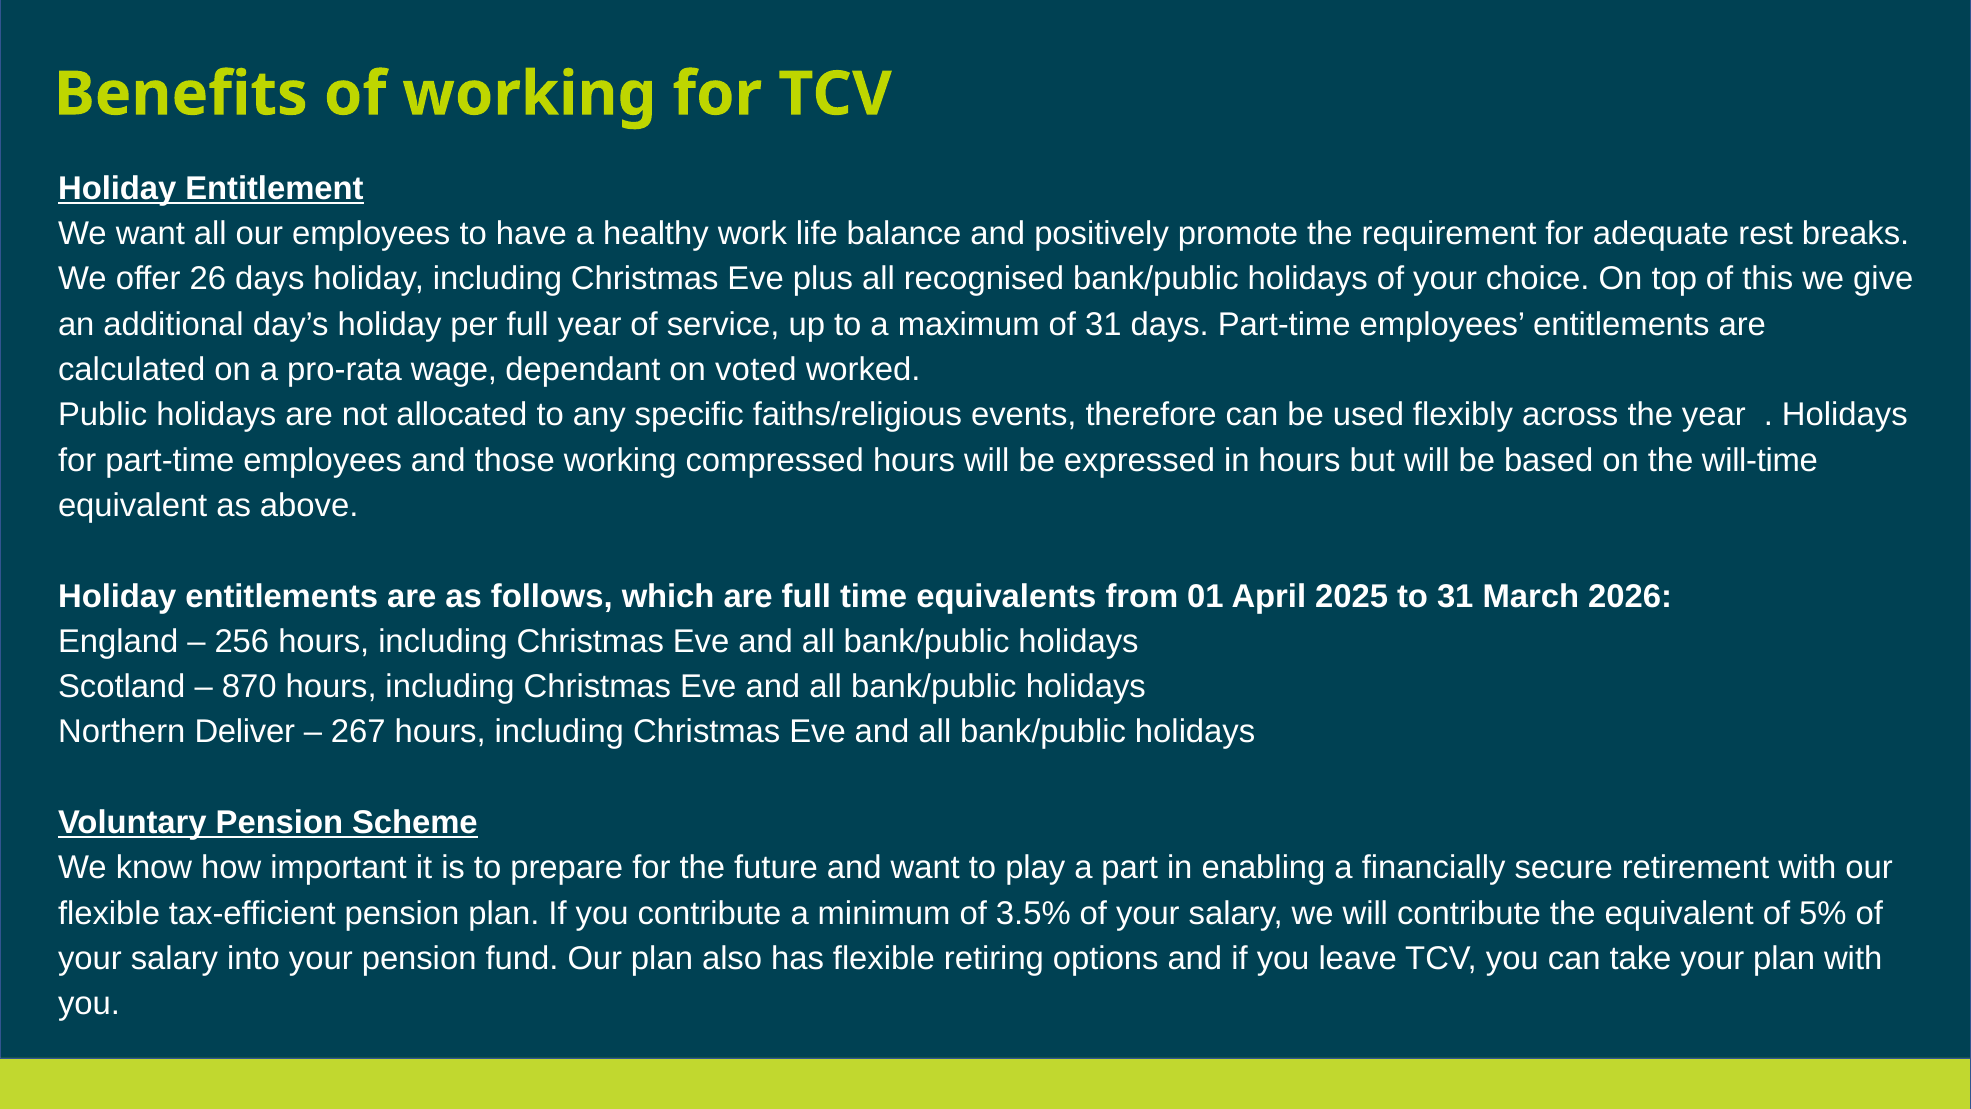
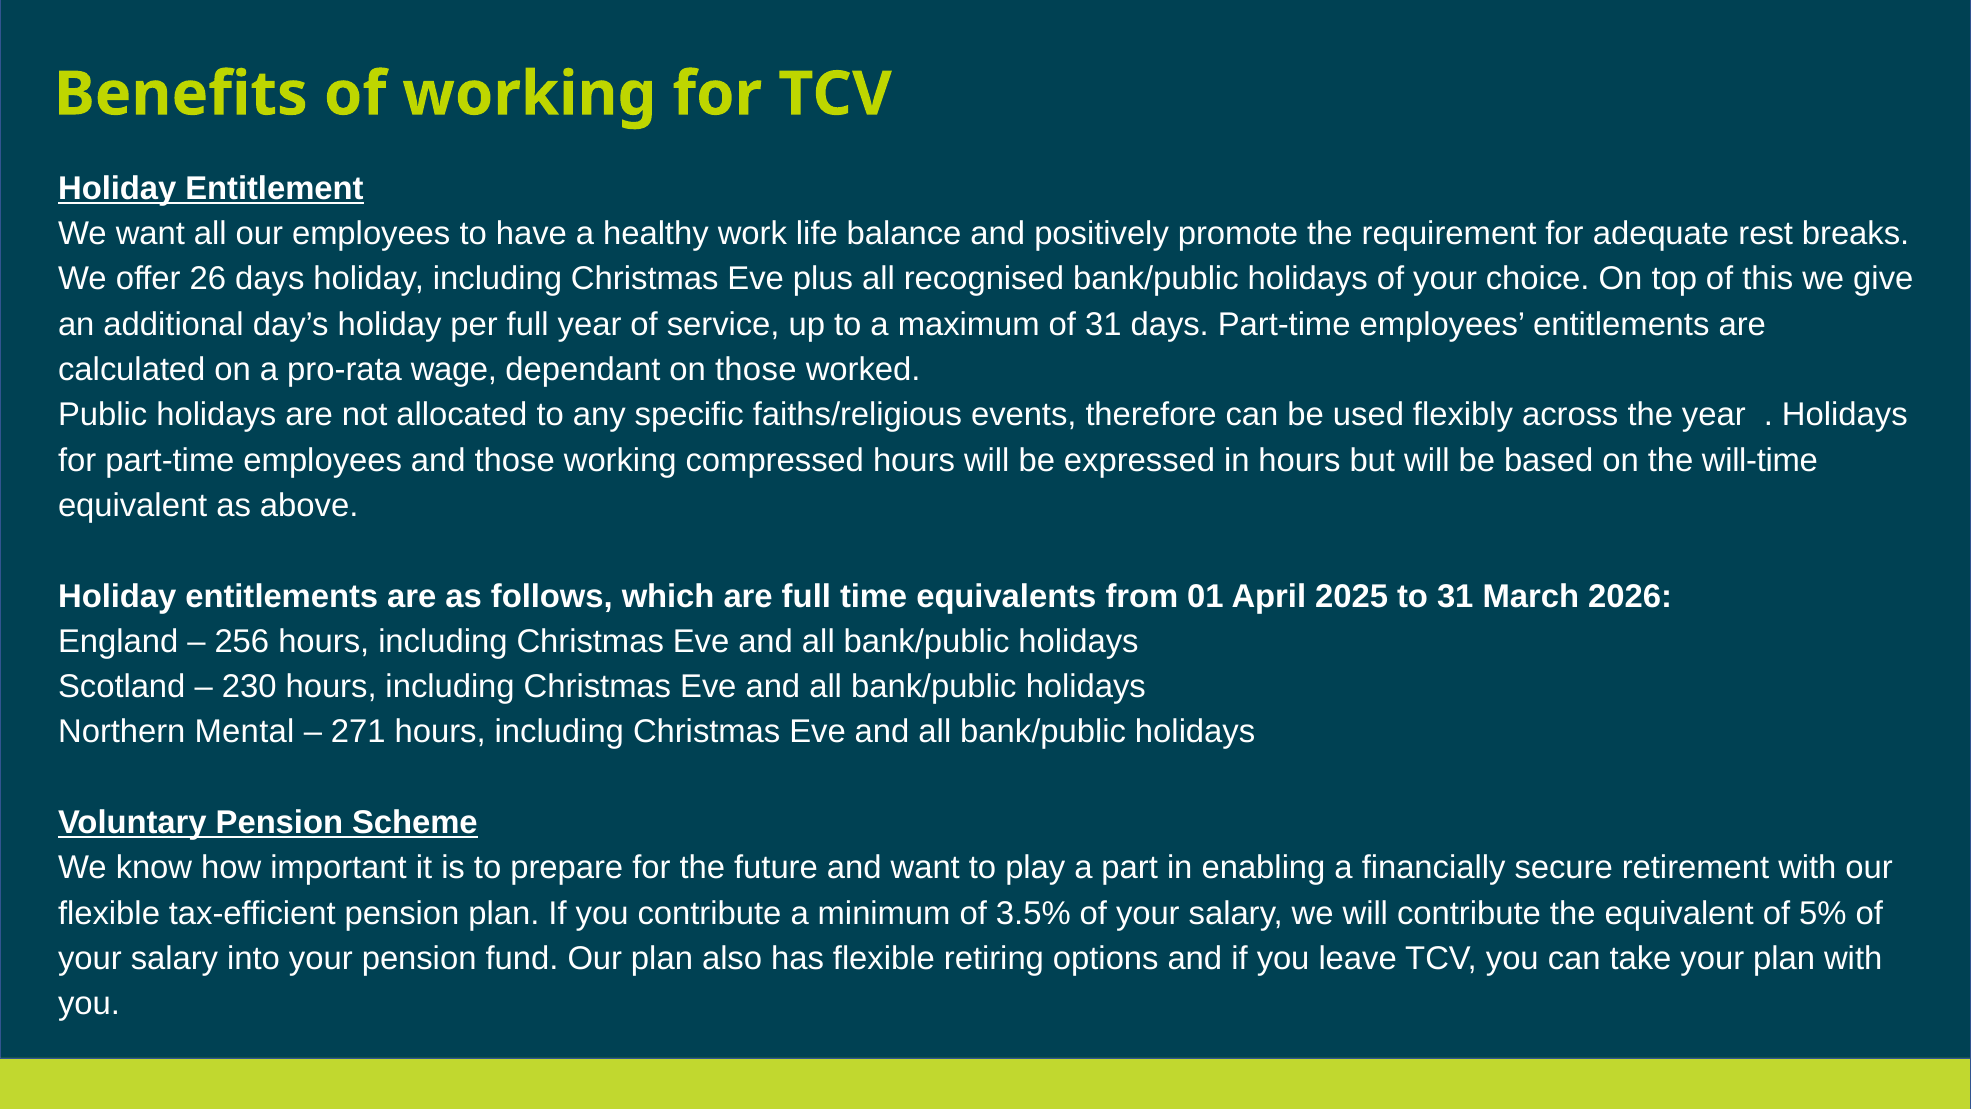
on voted: voted -> those (756, 370)
870: 870 -> 230 (249, 687)
Deliver: Deliver -> Mental (245, 732)
267: 267 -> 271 (358, 732)
